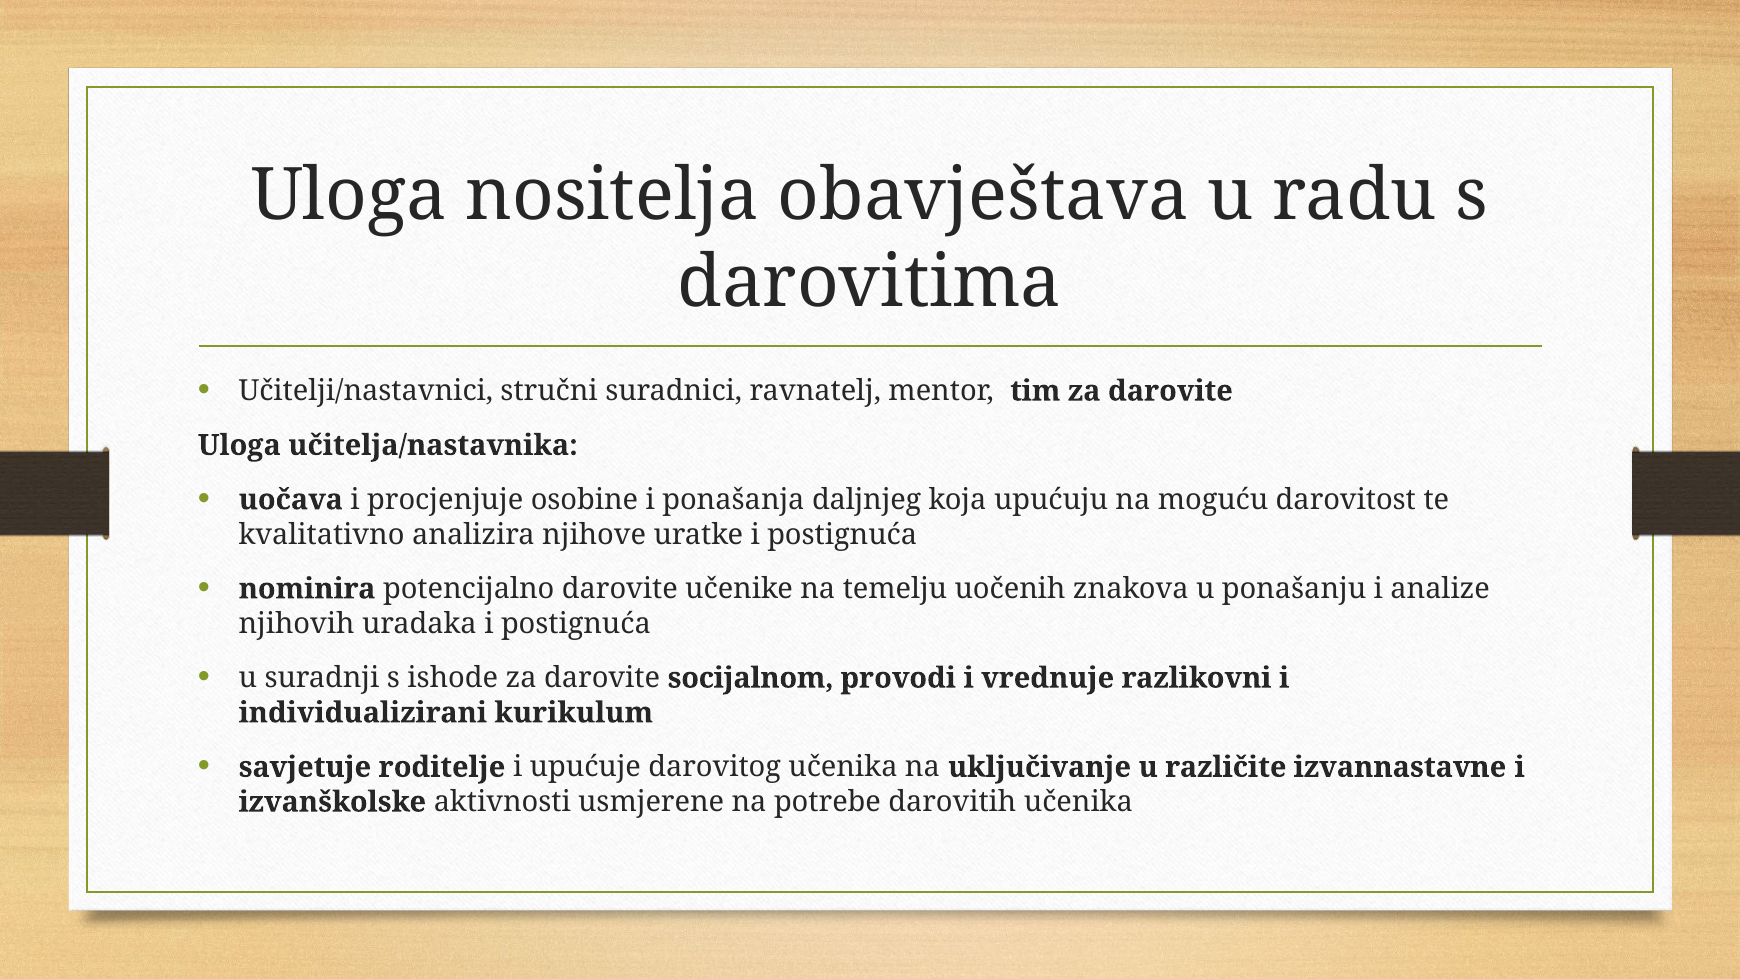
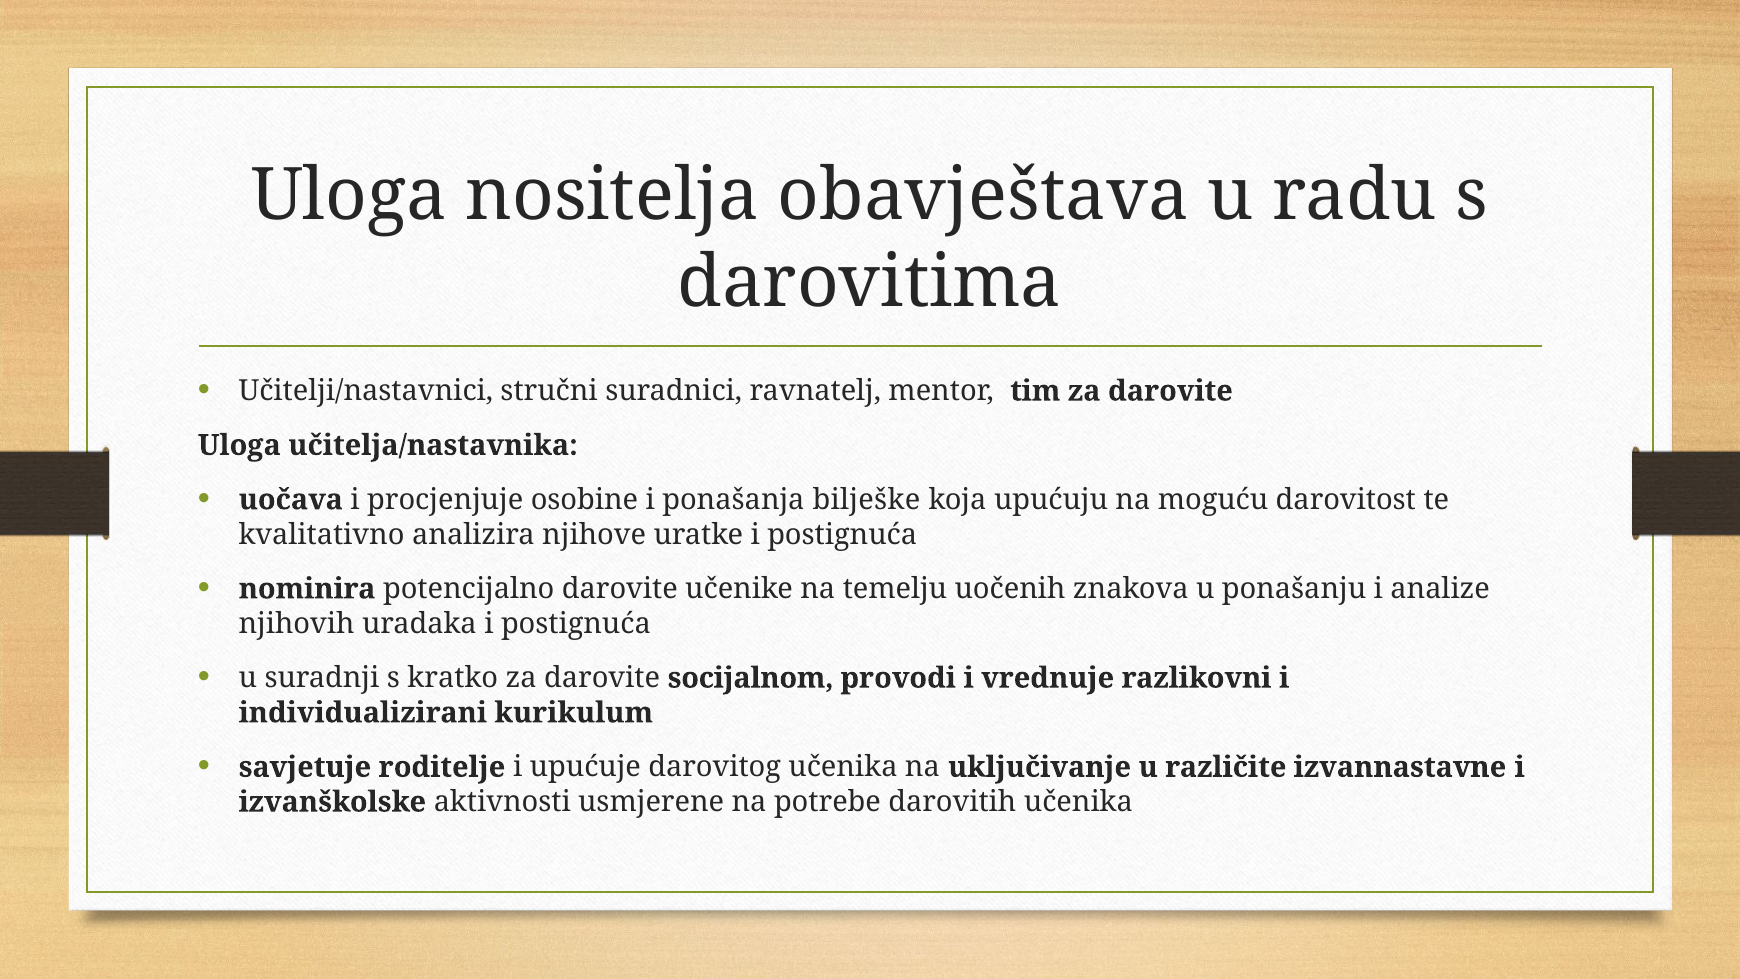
daljnjeg: daljnjeg -> bilješke (866, 500)
ishode: ishode -> kratko (453, 678)
